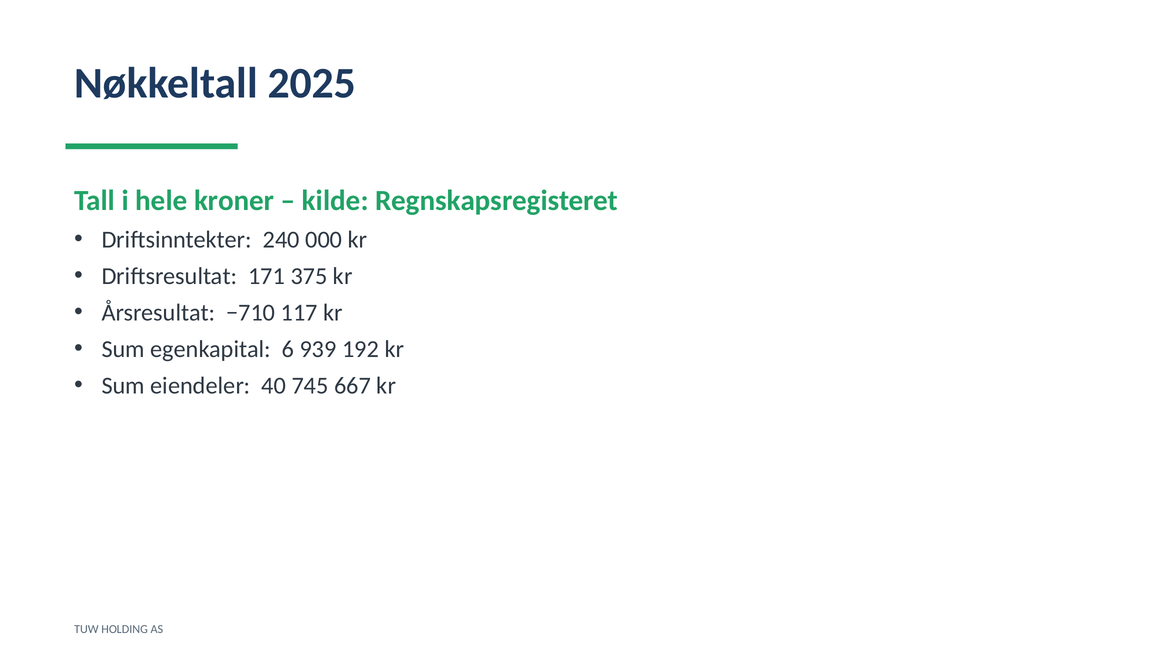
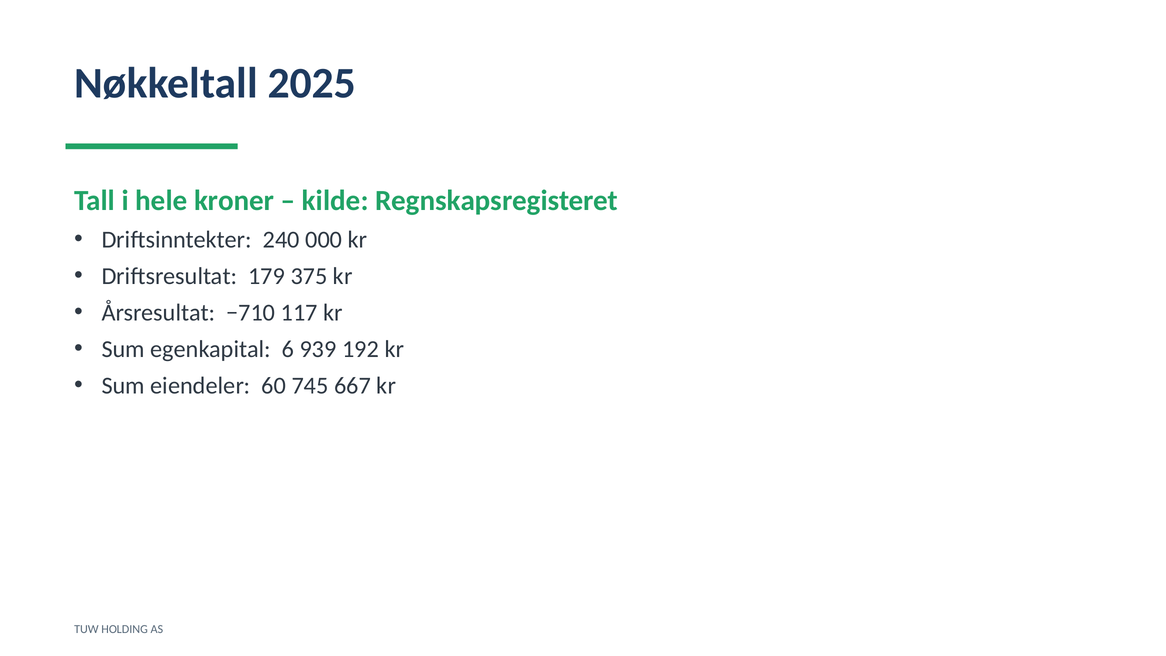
171: 171 -> 179 (267, 276)
40: 40 -> 60 (274, 386)
